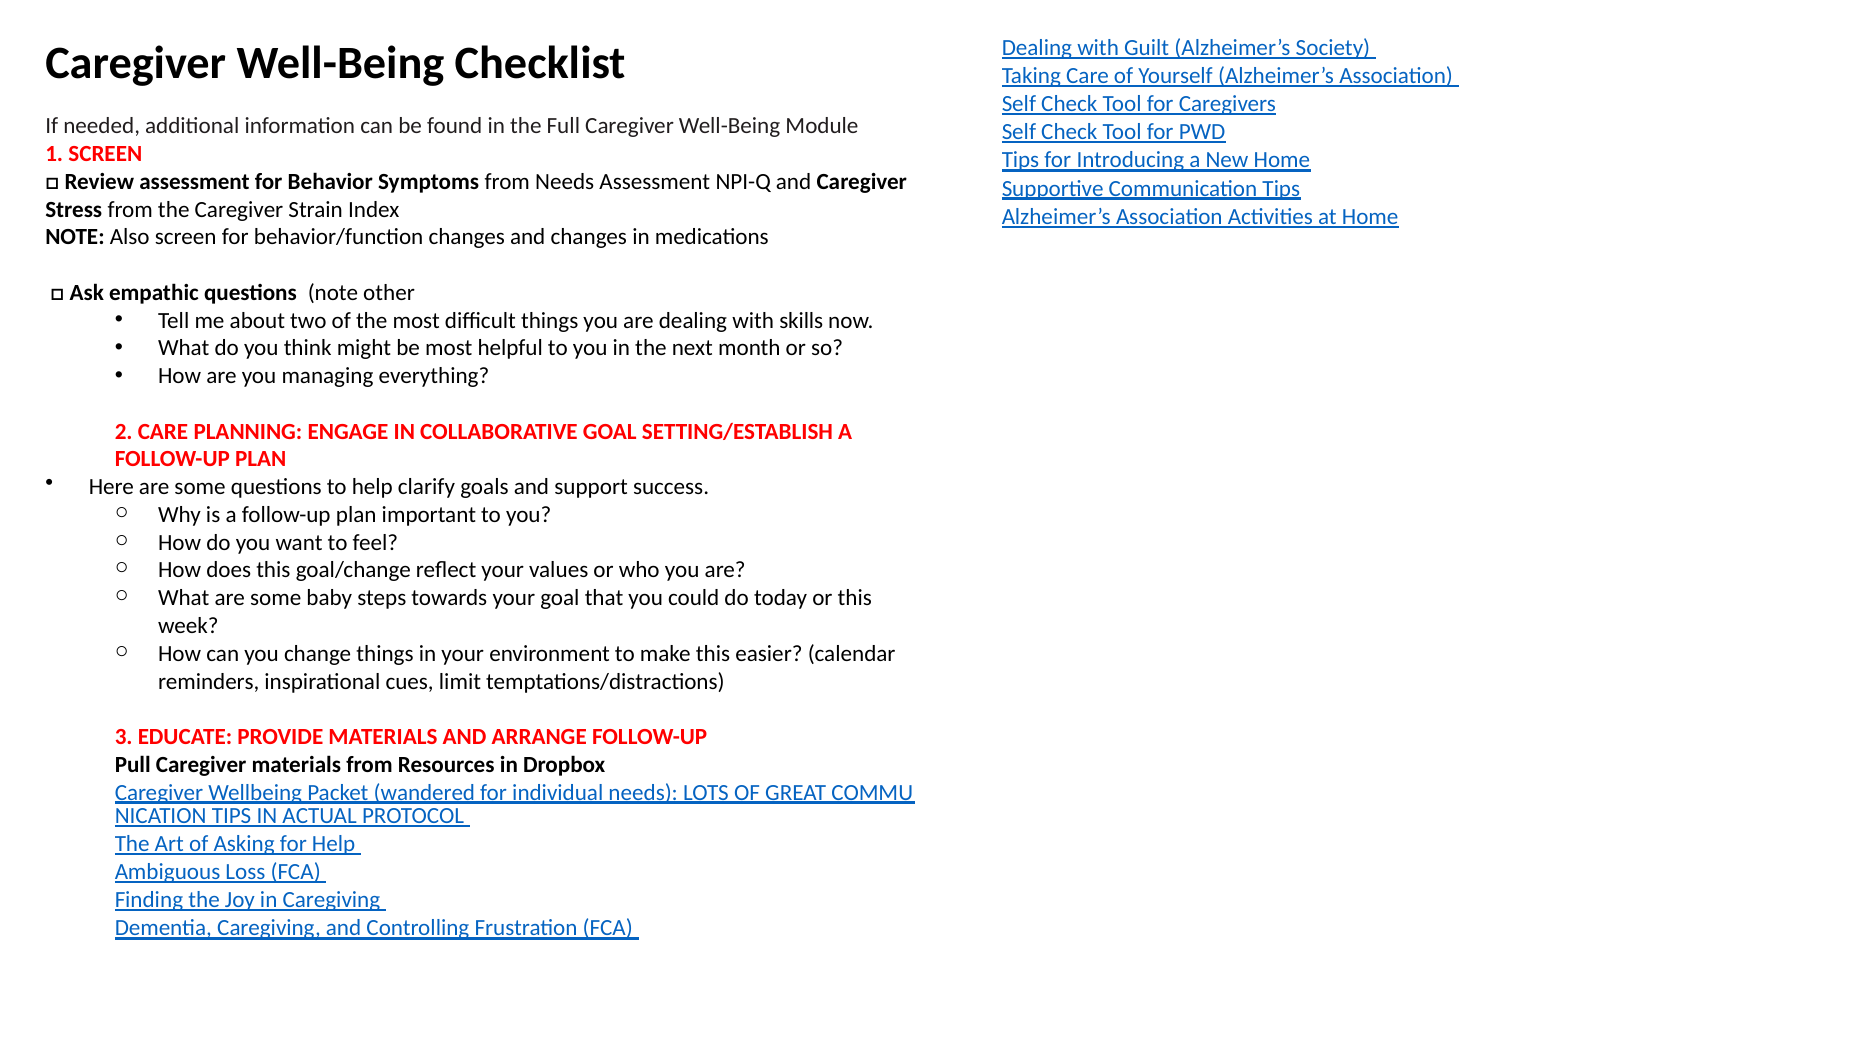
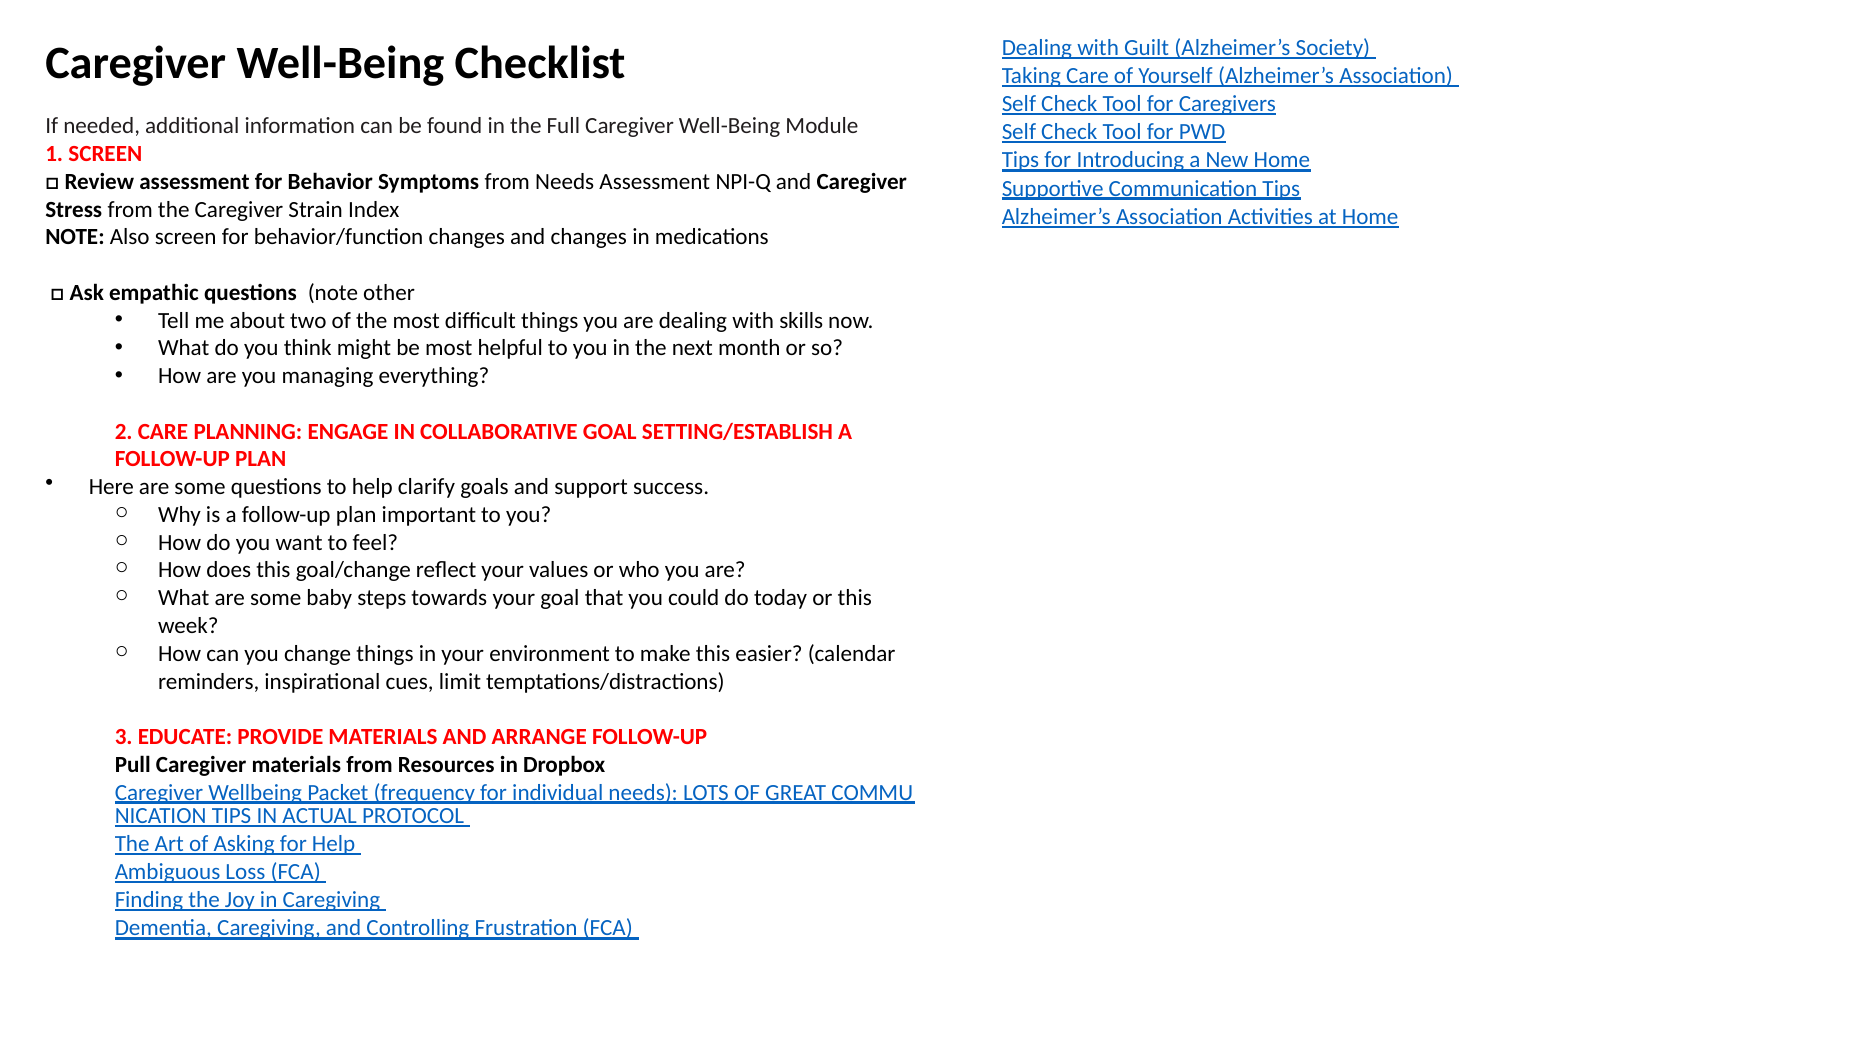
wandered: wandered -> frequency (424, 793)
